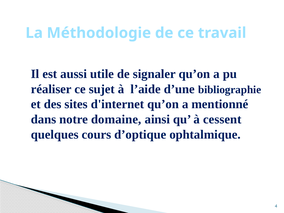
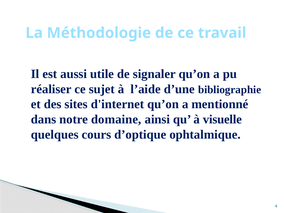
cessent: cessent -> visuelle (222, 119)
